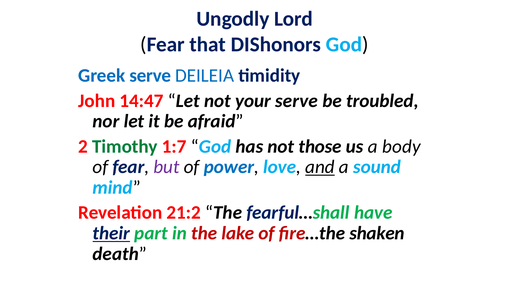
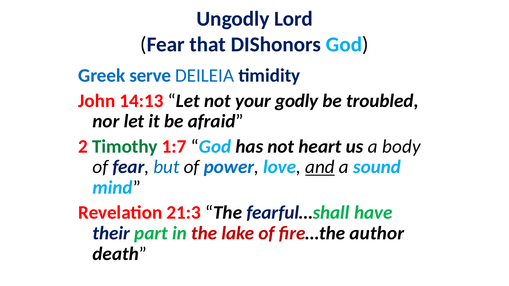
14:47: 14:47 -> 14:13 (142, 101)
your serve: serve -> godly (297, 101)
those: those -> heart (320, 147)
but colour: purple -> blue (167, 167)
21:2: 21:2 -> 21:3 (184, 213)
their underline: present -> none (111, 234)
shaken: shaken -> author (377, 234)
